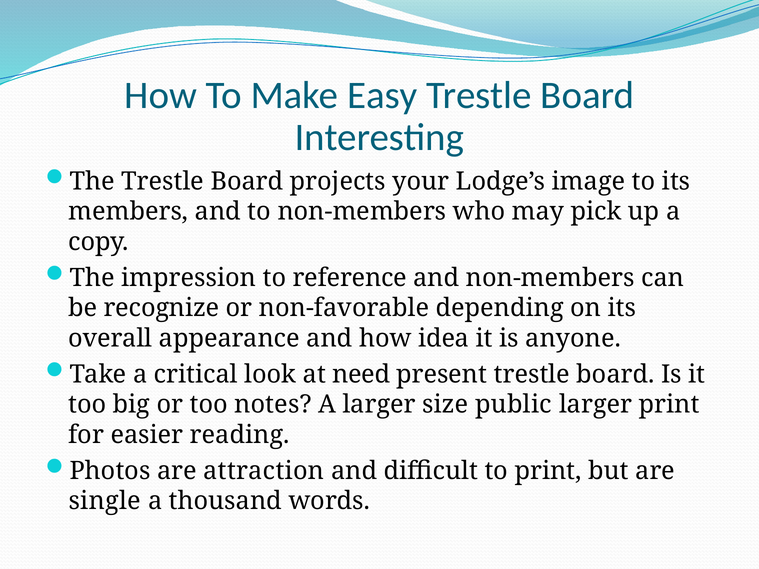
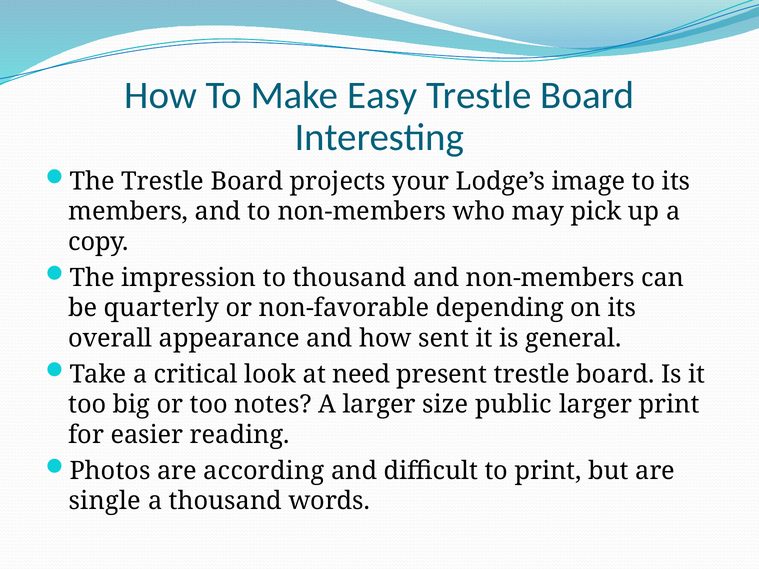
to reference: reference -> thousand (350, 278)
recognize: recognize -> quarterly (161, 308)
idea: idea -> sent (444, 339)
anyone: anyone -> general (573, 339)
attraction: attraction -> according (264, 471)
